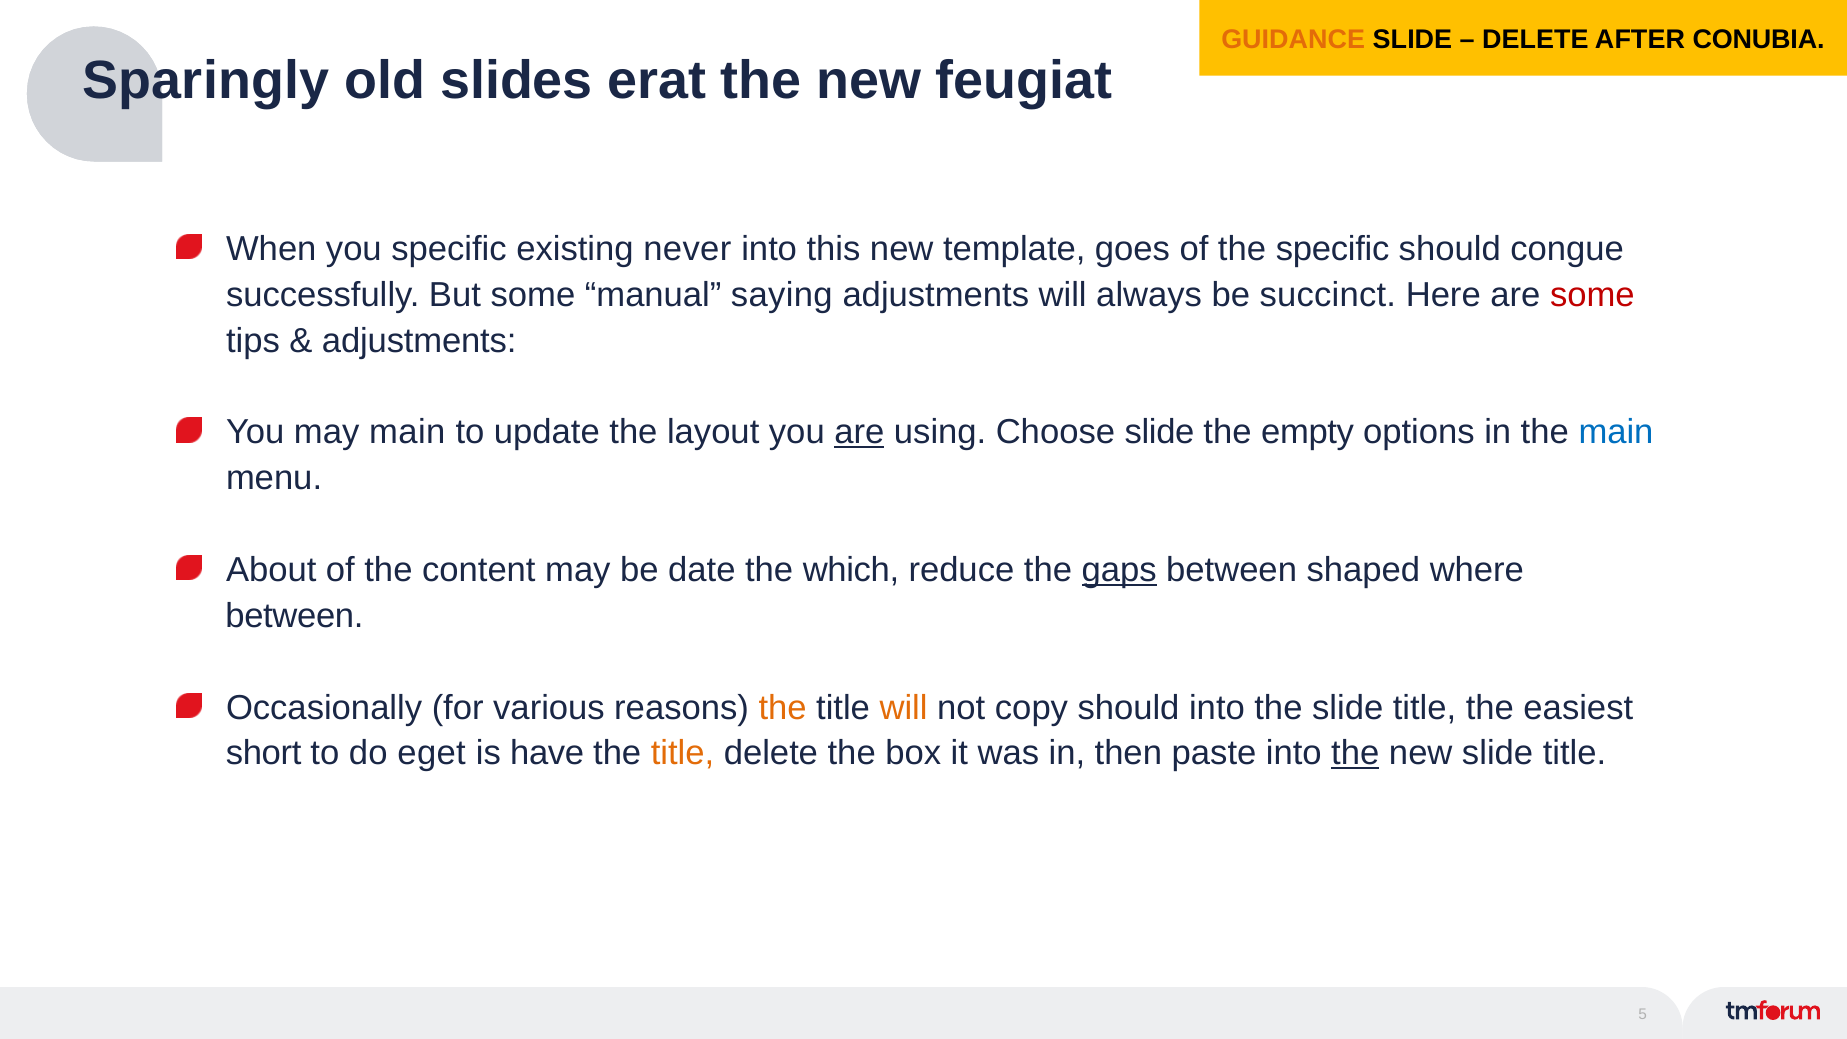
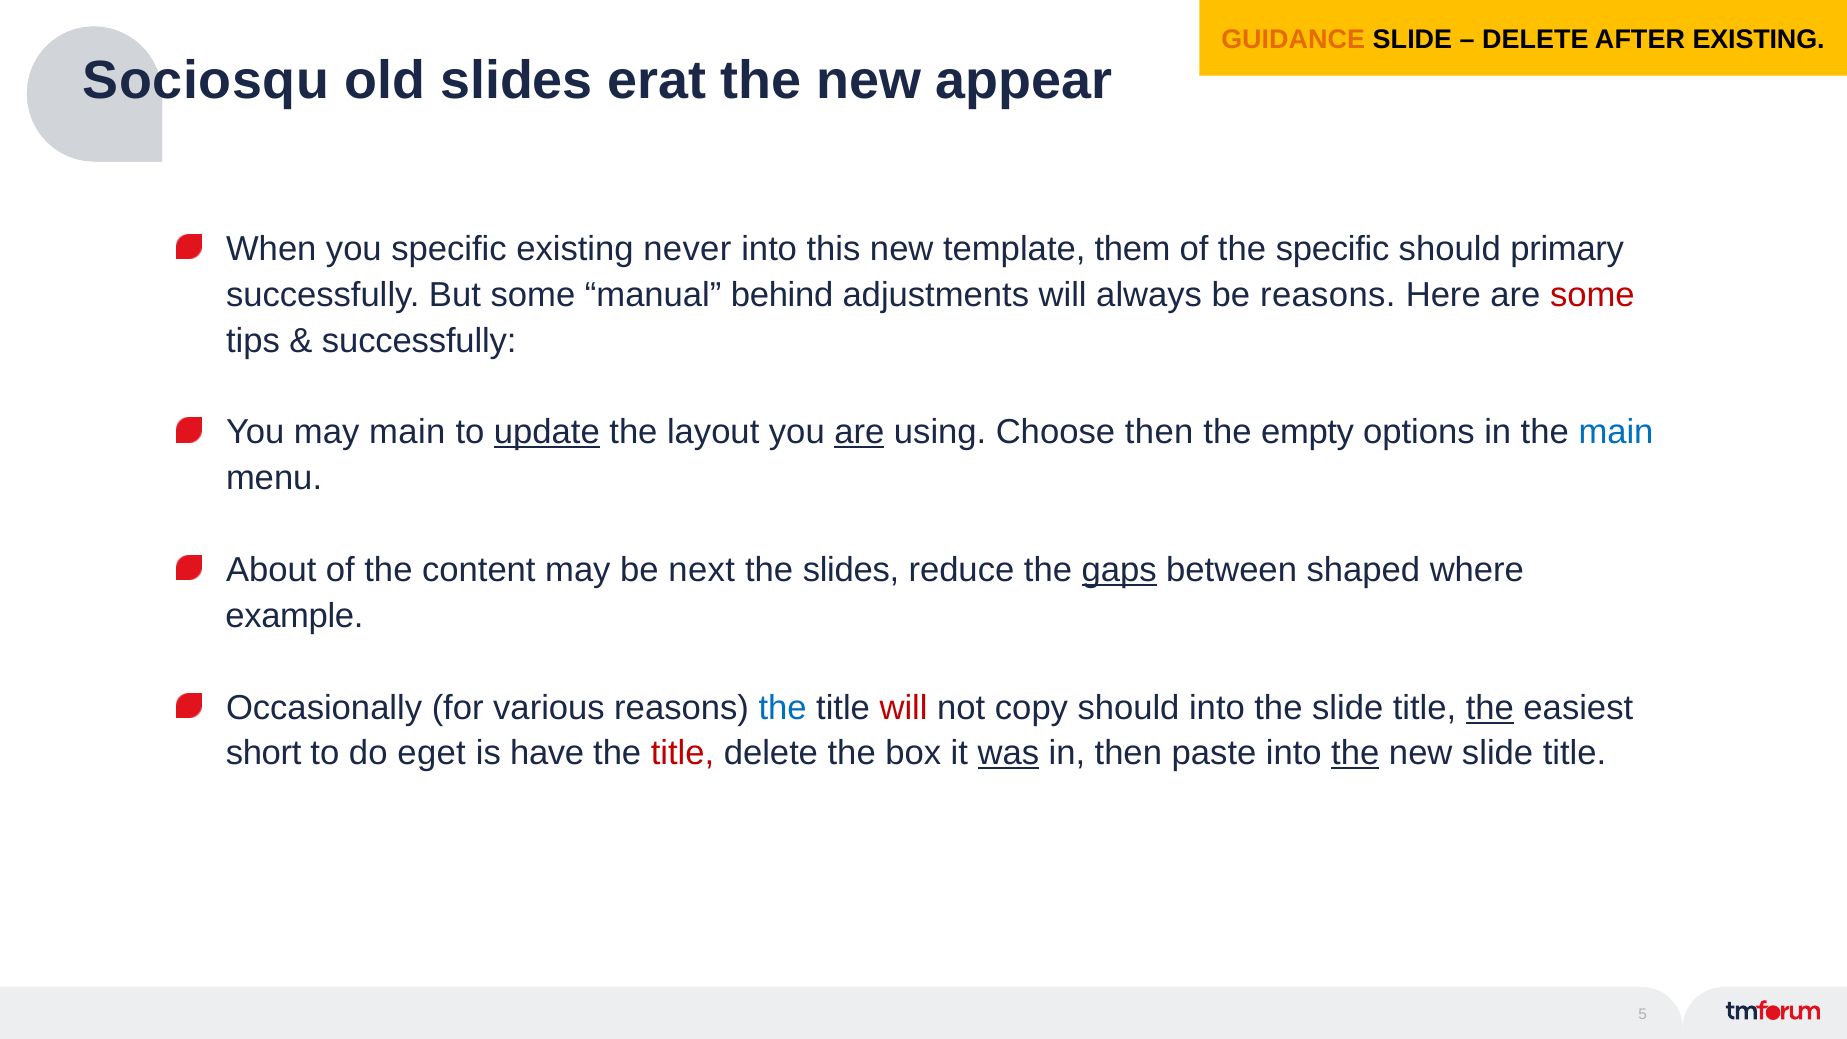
AFTER CONUBIA: CONUBIA -> EXISTING (1759, 40)
Sparingly: Sparingly -> Sociosqu (206, 80)
feugiat: feugiat -> appear (1024, 80)
goes: goes -> them (1133, 249)
congue: congue -> primary (1567, 249)
saying: saying -> behind (782, 295)
be succinct: succinct -> reasons (1328, 295)
adjustments: adjustments -> successfully (419, 341)
update underline: none -> present (547, 433)
Choose slide: slide -> then (1159, 433)
date: date -> next (702, 570)
the which: which -> slides (851, 570)
between: between -> example (294, 616)
the colour: orange -> blue (783, 708)
will colour: orange -> red (904, 708)
the underline: none -> present (1490, 708)
title colour: orange -> red (682, 753)
was underline: none -> present (1008, 753)
